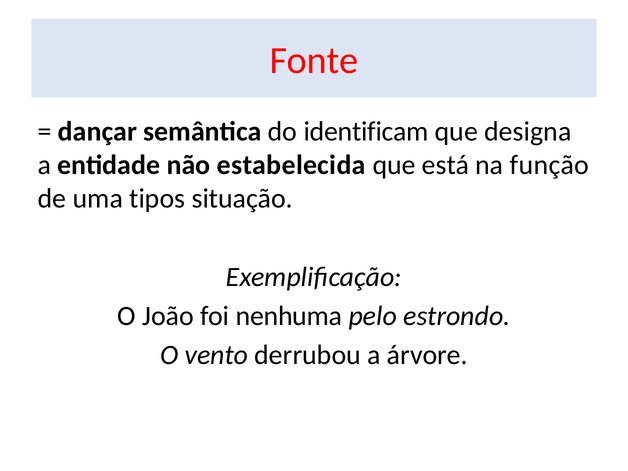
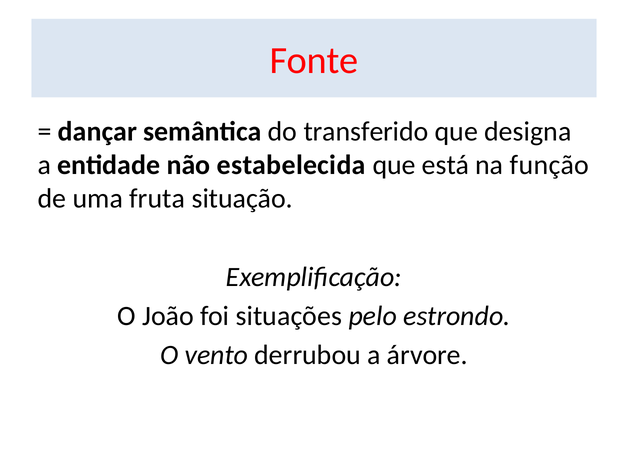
identificam: identificam -> transferido (366, 132)
tipos: tipos -> fruta (157, 199)
nenhuma: nenhuma -> situações (289, 316)
